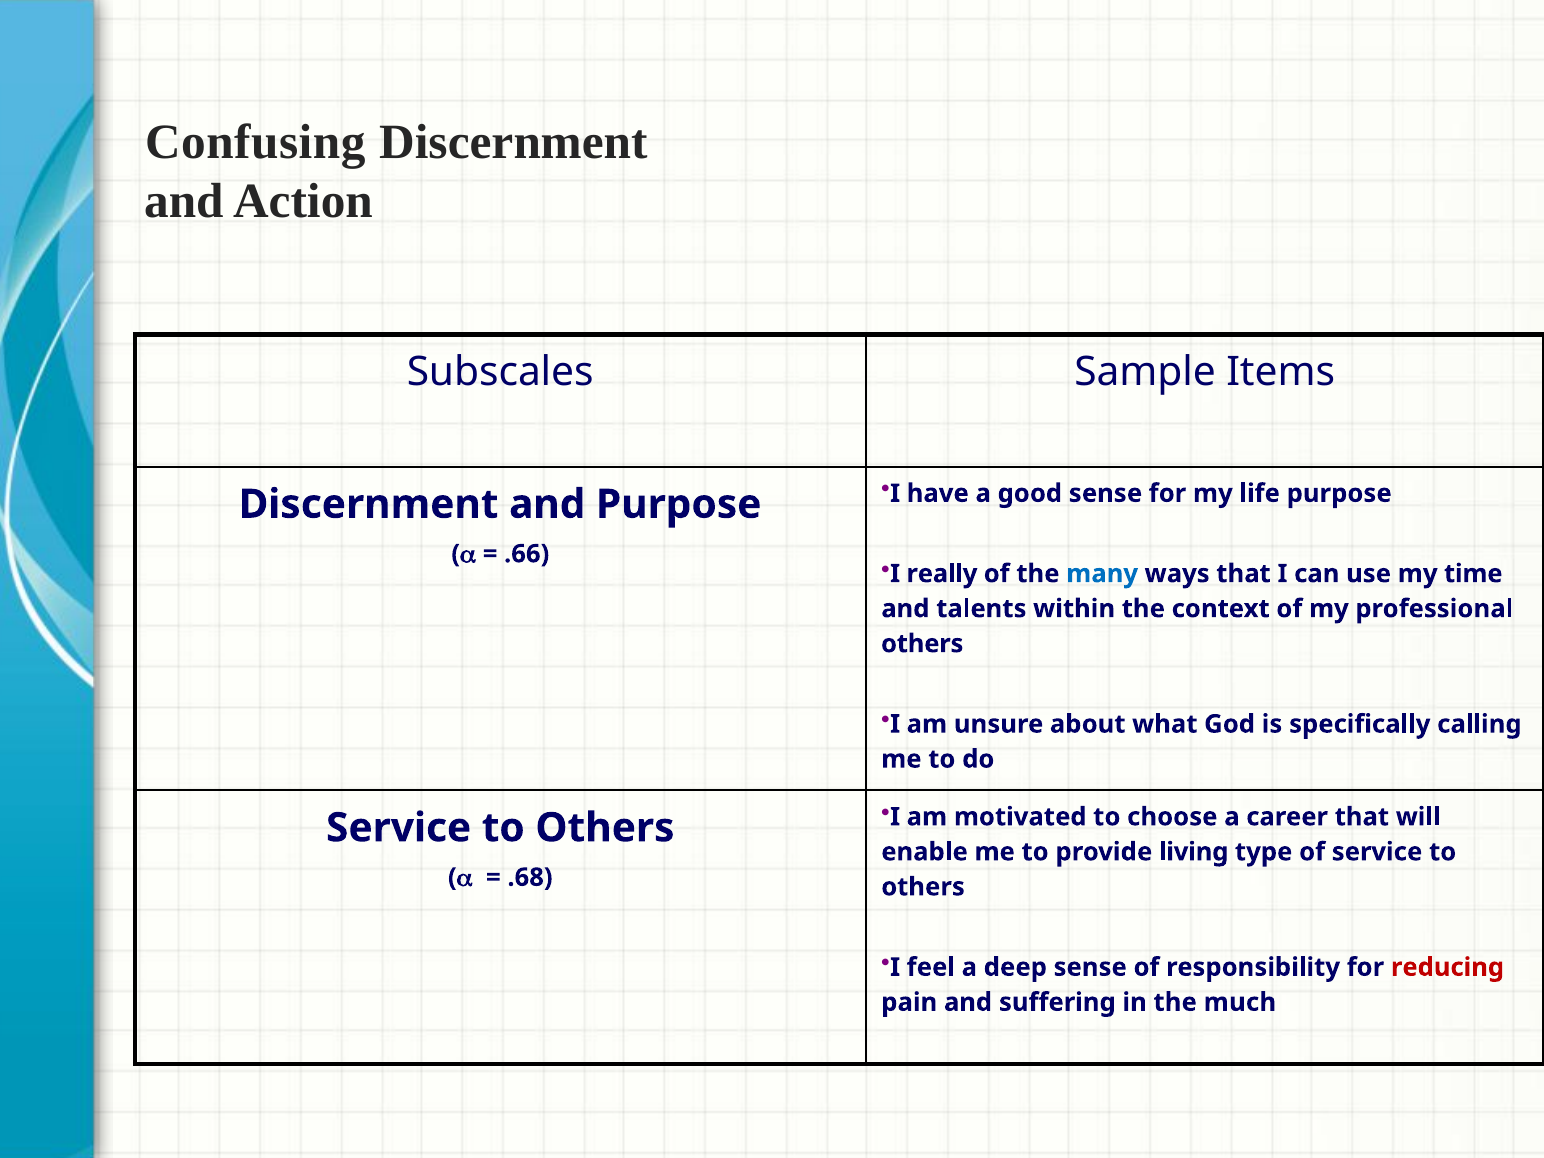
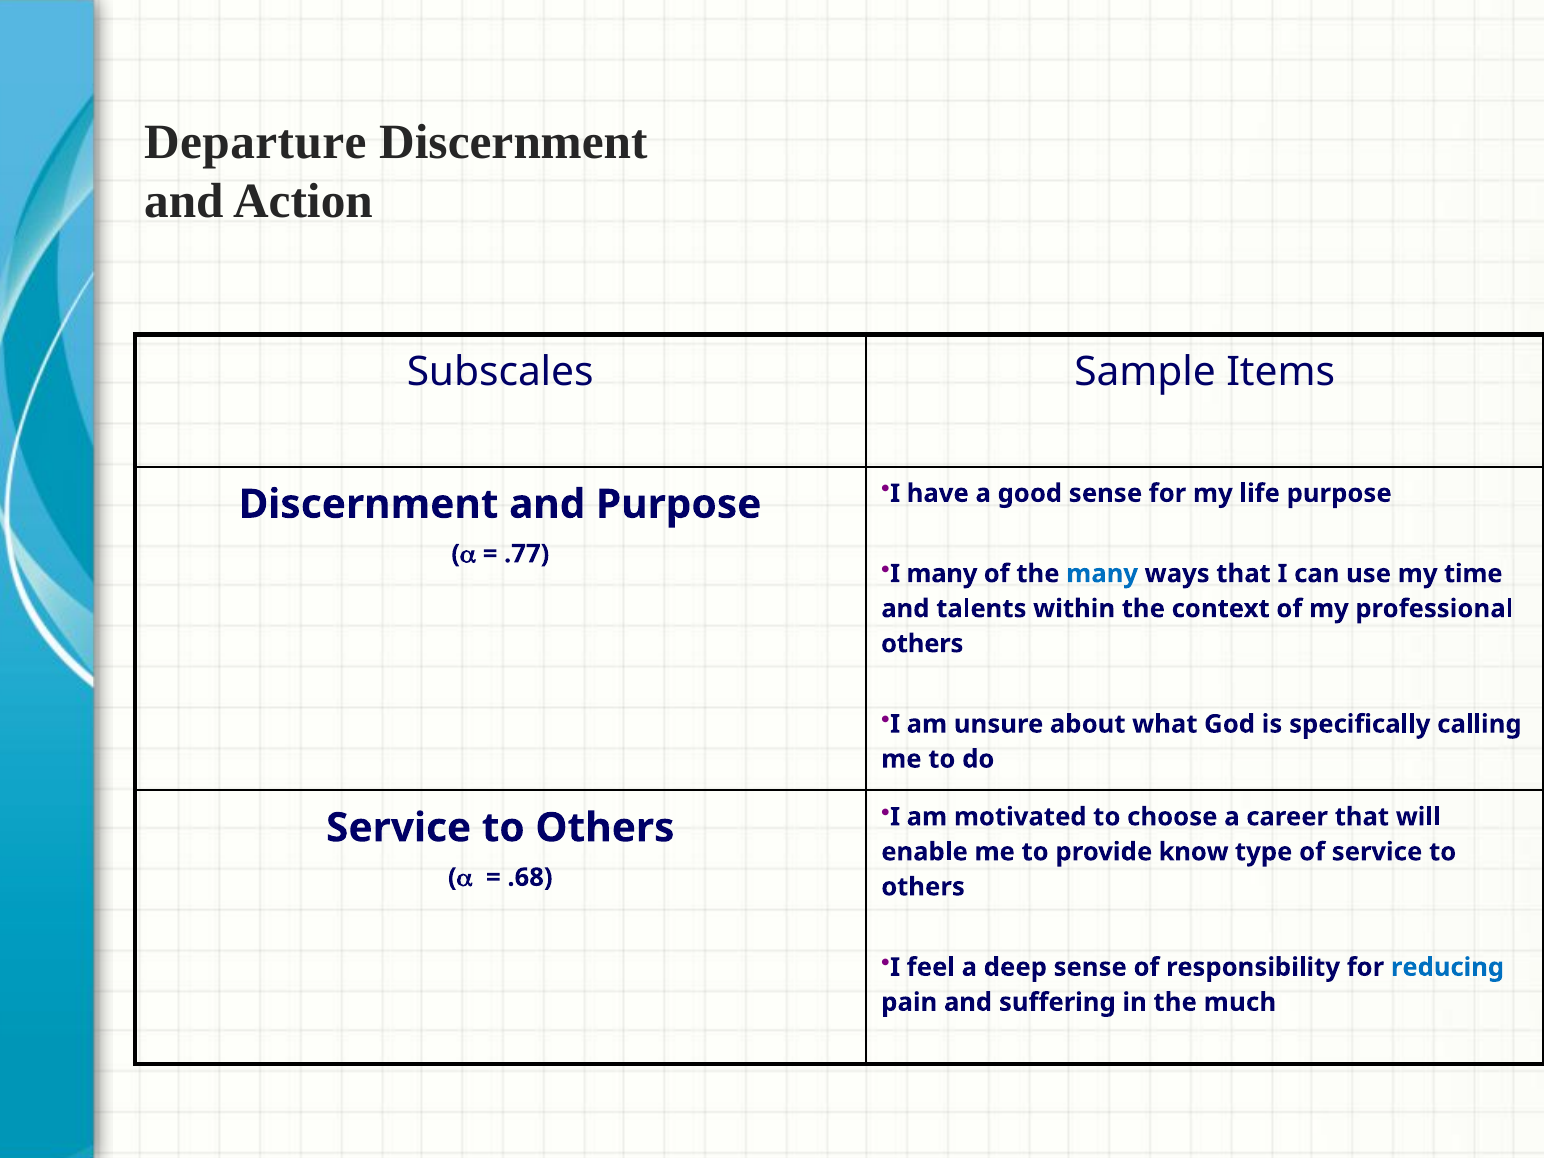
Confusing: Confusing -> Departure (255, 142)
.66: .66 -> .77 (527, 554)
I really: really -> many (942, 574)
living: living -> know (1194, 852)
reducing colour: red -> blue (1447, 967)
